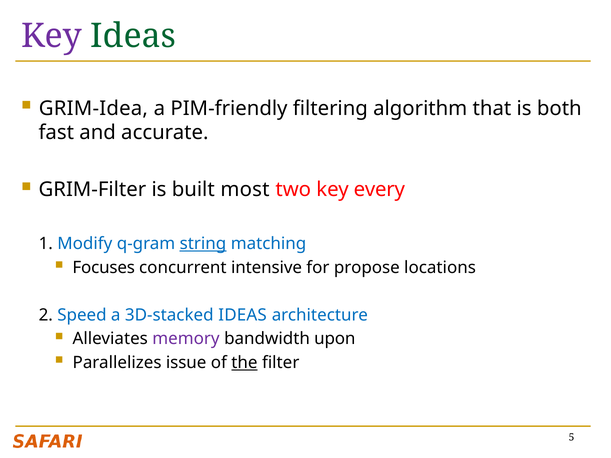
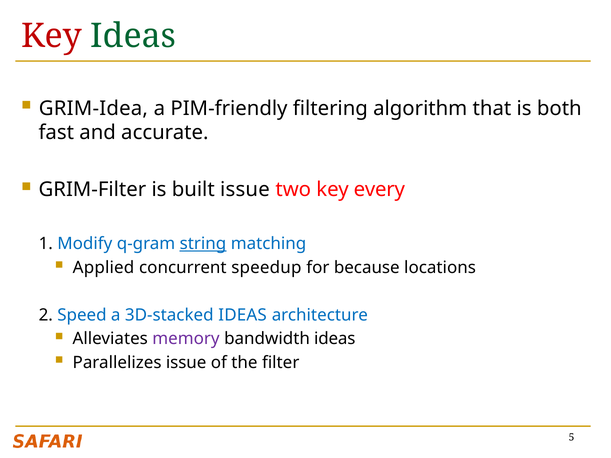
Key colour: purple -> red (52, 36)
built most: most -> issue (245, 190)
Focuses: Focuses -> Applied (104, 268)
intensive: intensive -> speedup (266, 268)
propose: propose -> because (367, 268)
bandwidth upon: upon -> ideas (335, 339)
the underline: present -> none (244, 363)
